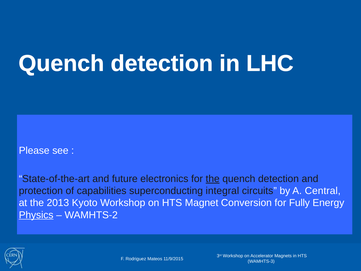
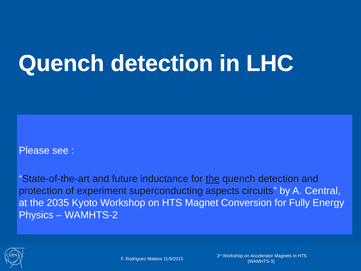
electronics: electronics -> inductance (164, 179)
capabilities: capabilities -> experiment (102, 191)
integral: integral -> aspects (222, 191)
2013: 2013 -> 2035 (58, 203)
Physics underline: present -> none (36, 215)
